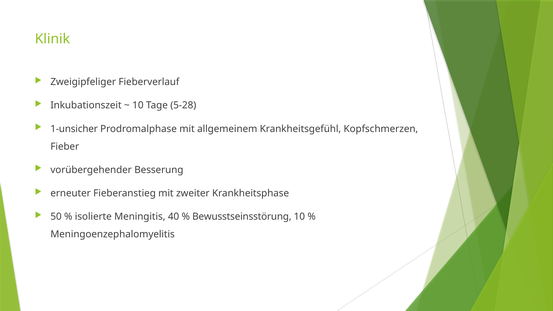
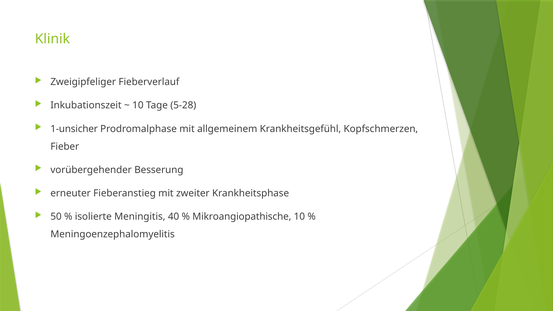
Bewusstseinsstörung: Bewusstseinsstörung -> Mikroangiopathische (242, 217)
